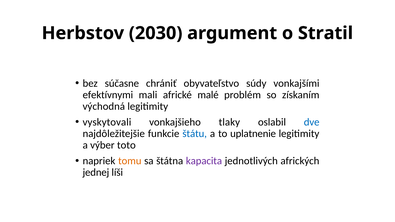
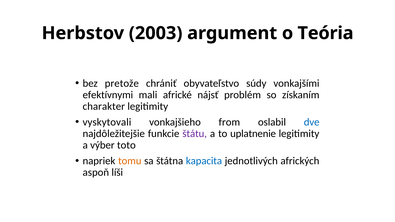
2030: 2030 -> 2003 (156, 33)
Stratil: Stratil -> Teória (326, 33)
súčasne: súčasne -> pretože (122, 83)
malé: malé -> nájsť (208, 95)
východná: východná -> charakter (104, 106)
tlaky: tlaky -> from (229, 122)
štátu colour: blue -> purple (195, 134)
kapacita colour: purple -> blue (204, 161)
jednej: jednej -> aspoň (96, 173)
